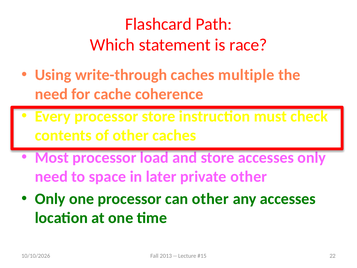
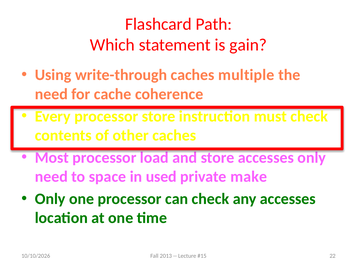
race: race -> gain (248, 45)
later: later -> used (161, 176)
private other: other -> make (249, 176)
can other: other -> check (210, 199)
